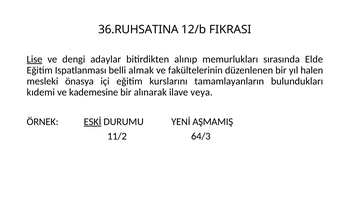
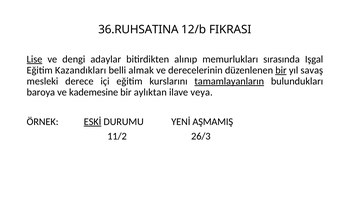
Elde: Elde -> Işgal (314, 59)
Ispatlanması: Ispatlanması -> Kazandıkları (81, 70)
fakültelerinin: fakültelerinin -> derecelerinin (195, 70)
bir underline: none -> present (281, 70)
halen: halen -> savaş (312, 70)
önasya: önasya -> derece (79, 81)
tamamlayanların underline: none -> present (229, 81)
kıdemi: kıdemi -> baroya (41, 92)
alınarak: alınarak -> aylıktan (150, 92)
64/3: 64/3 -> 26/3 (201, 136)
